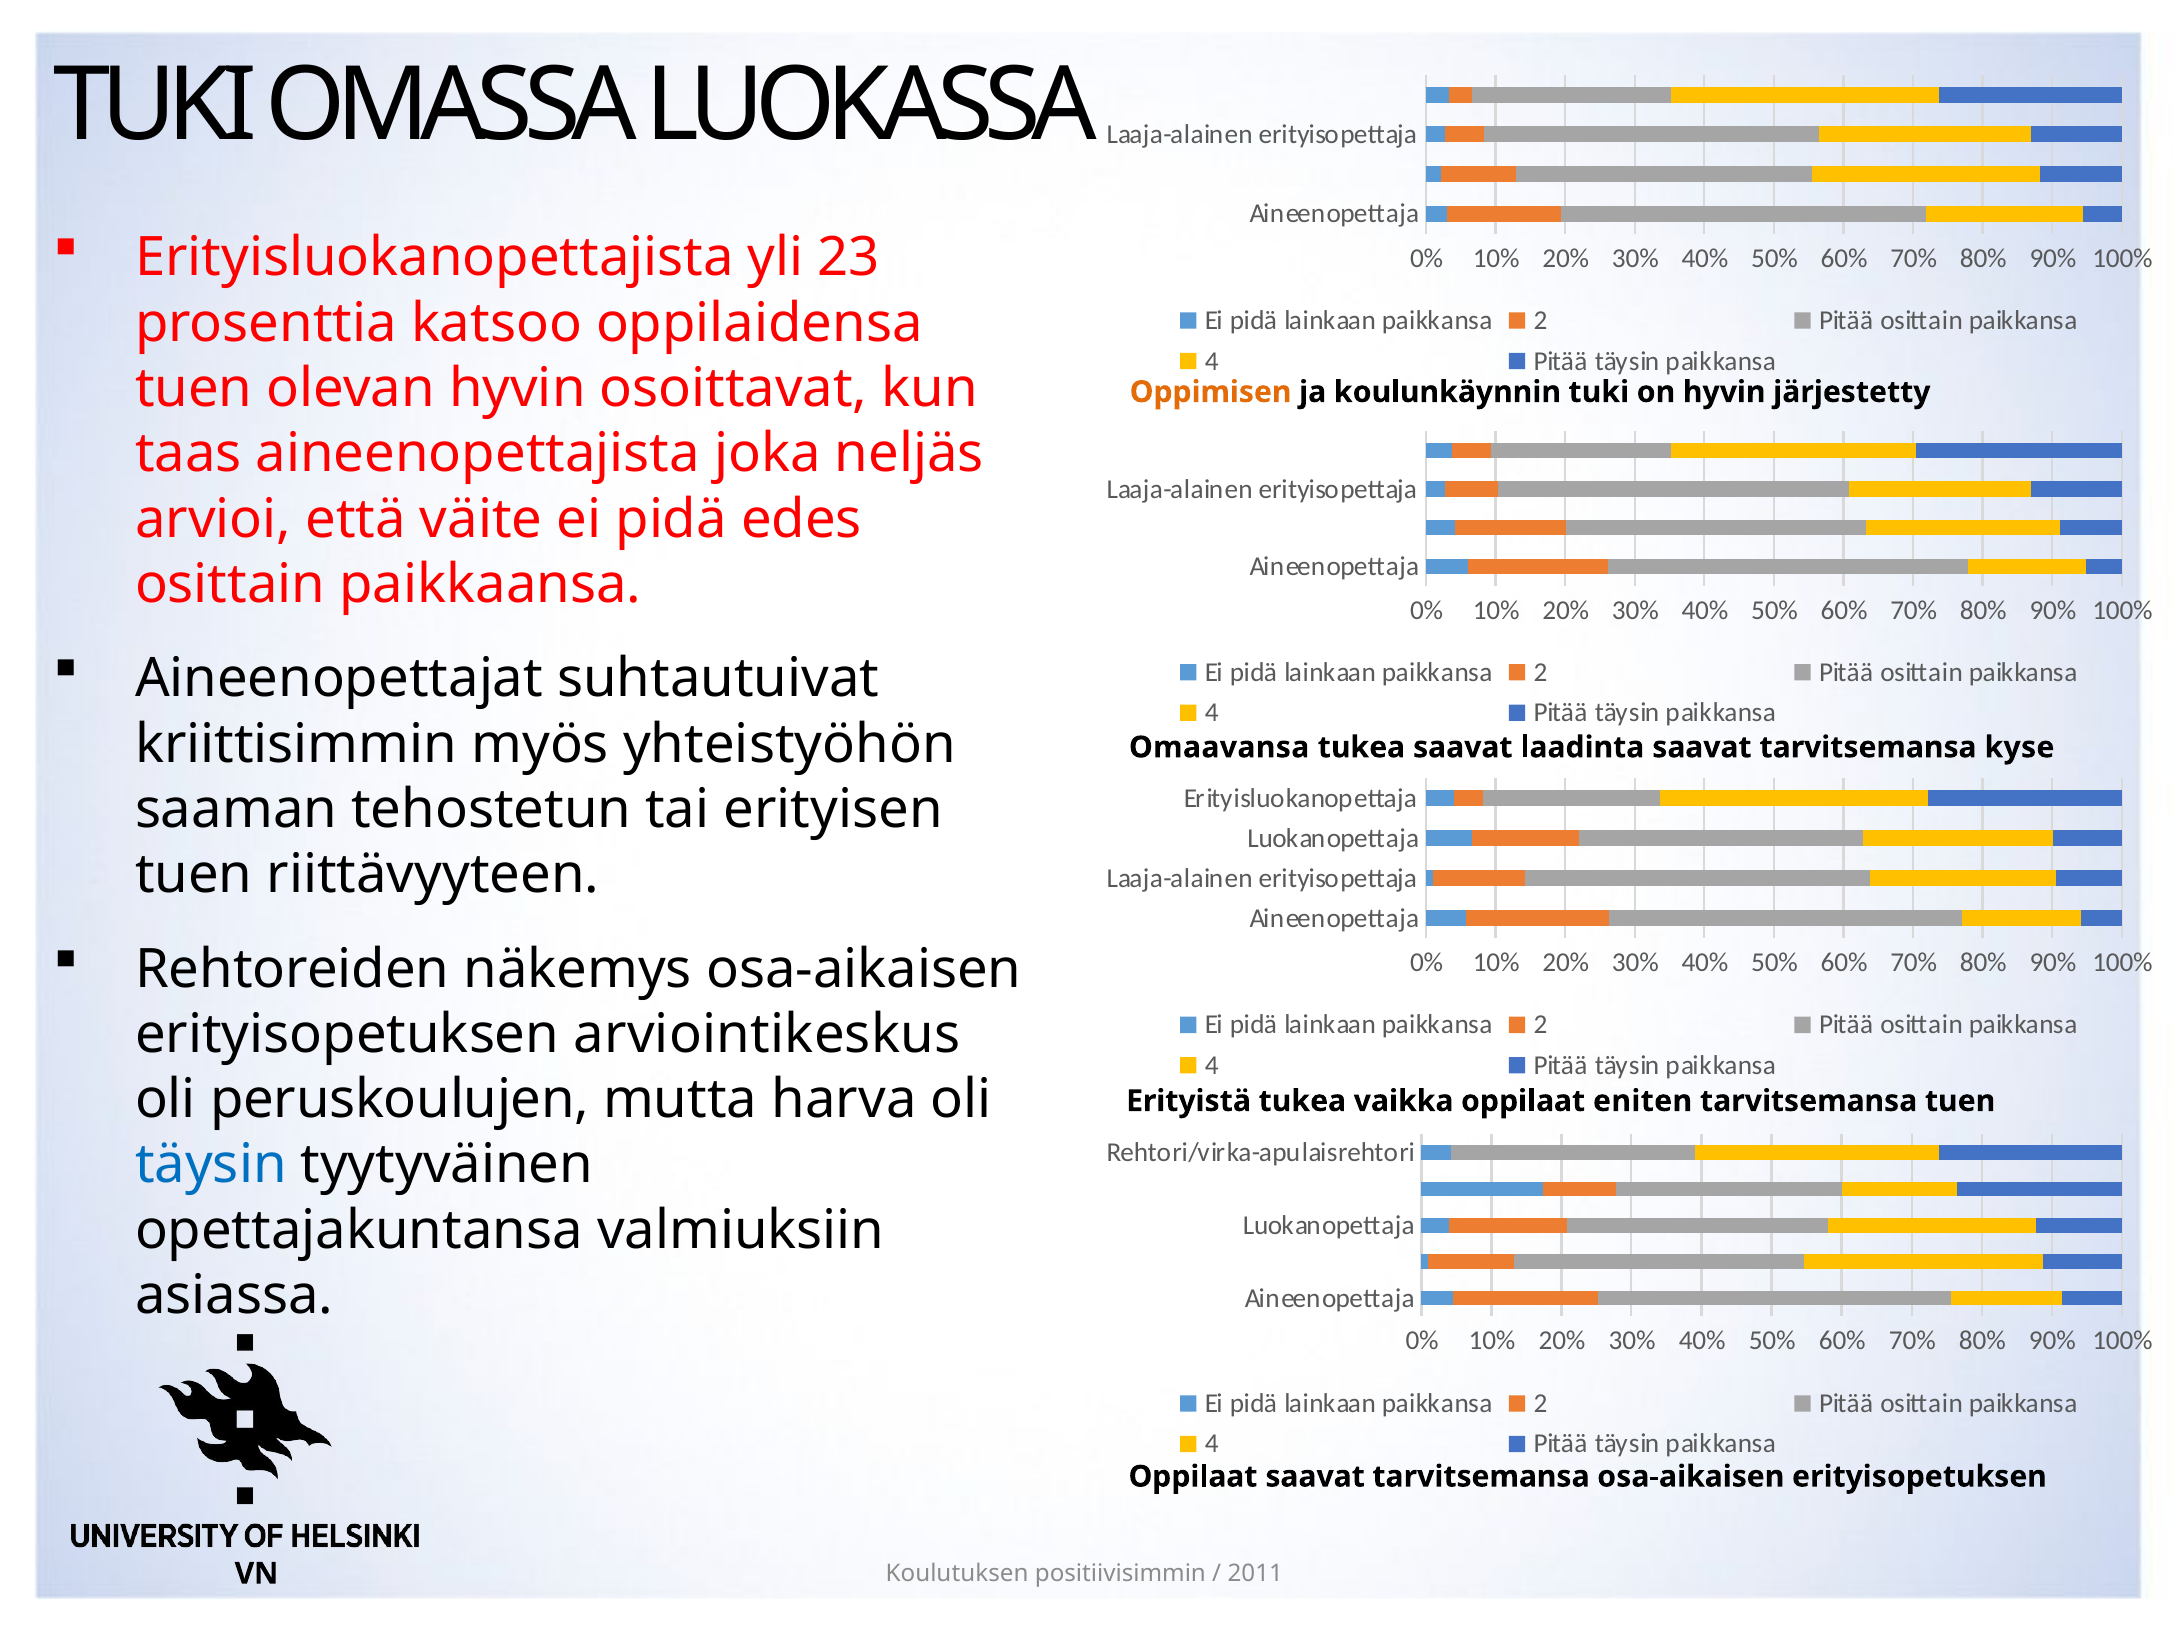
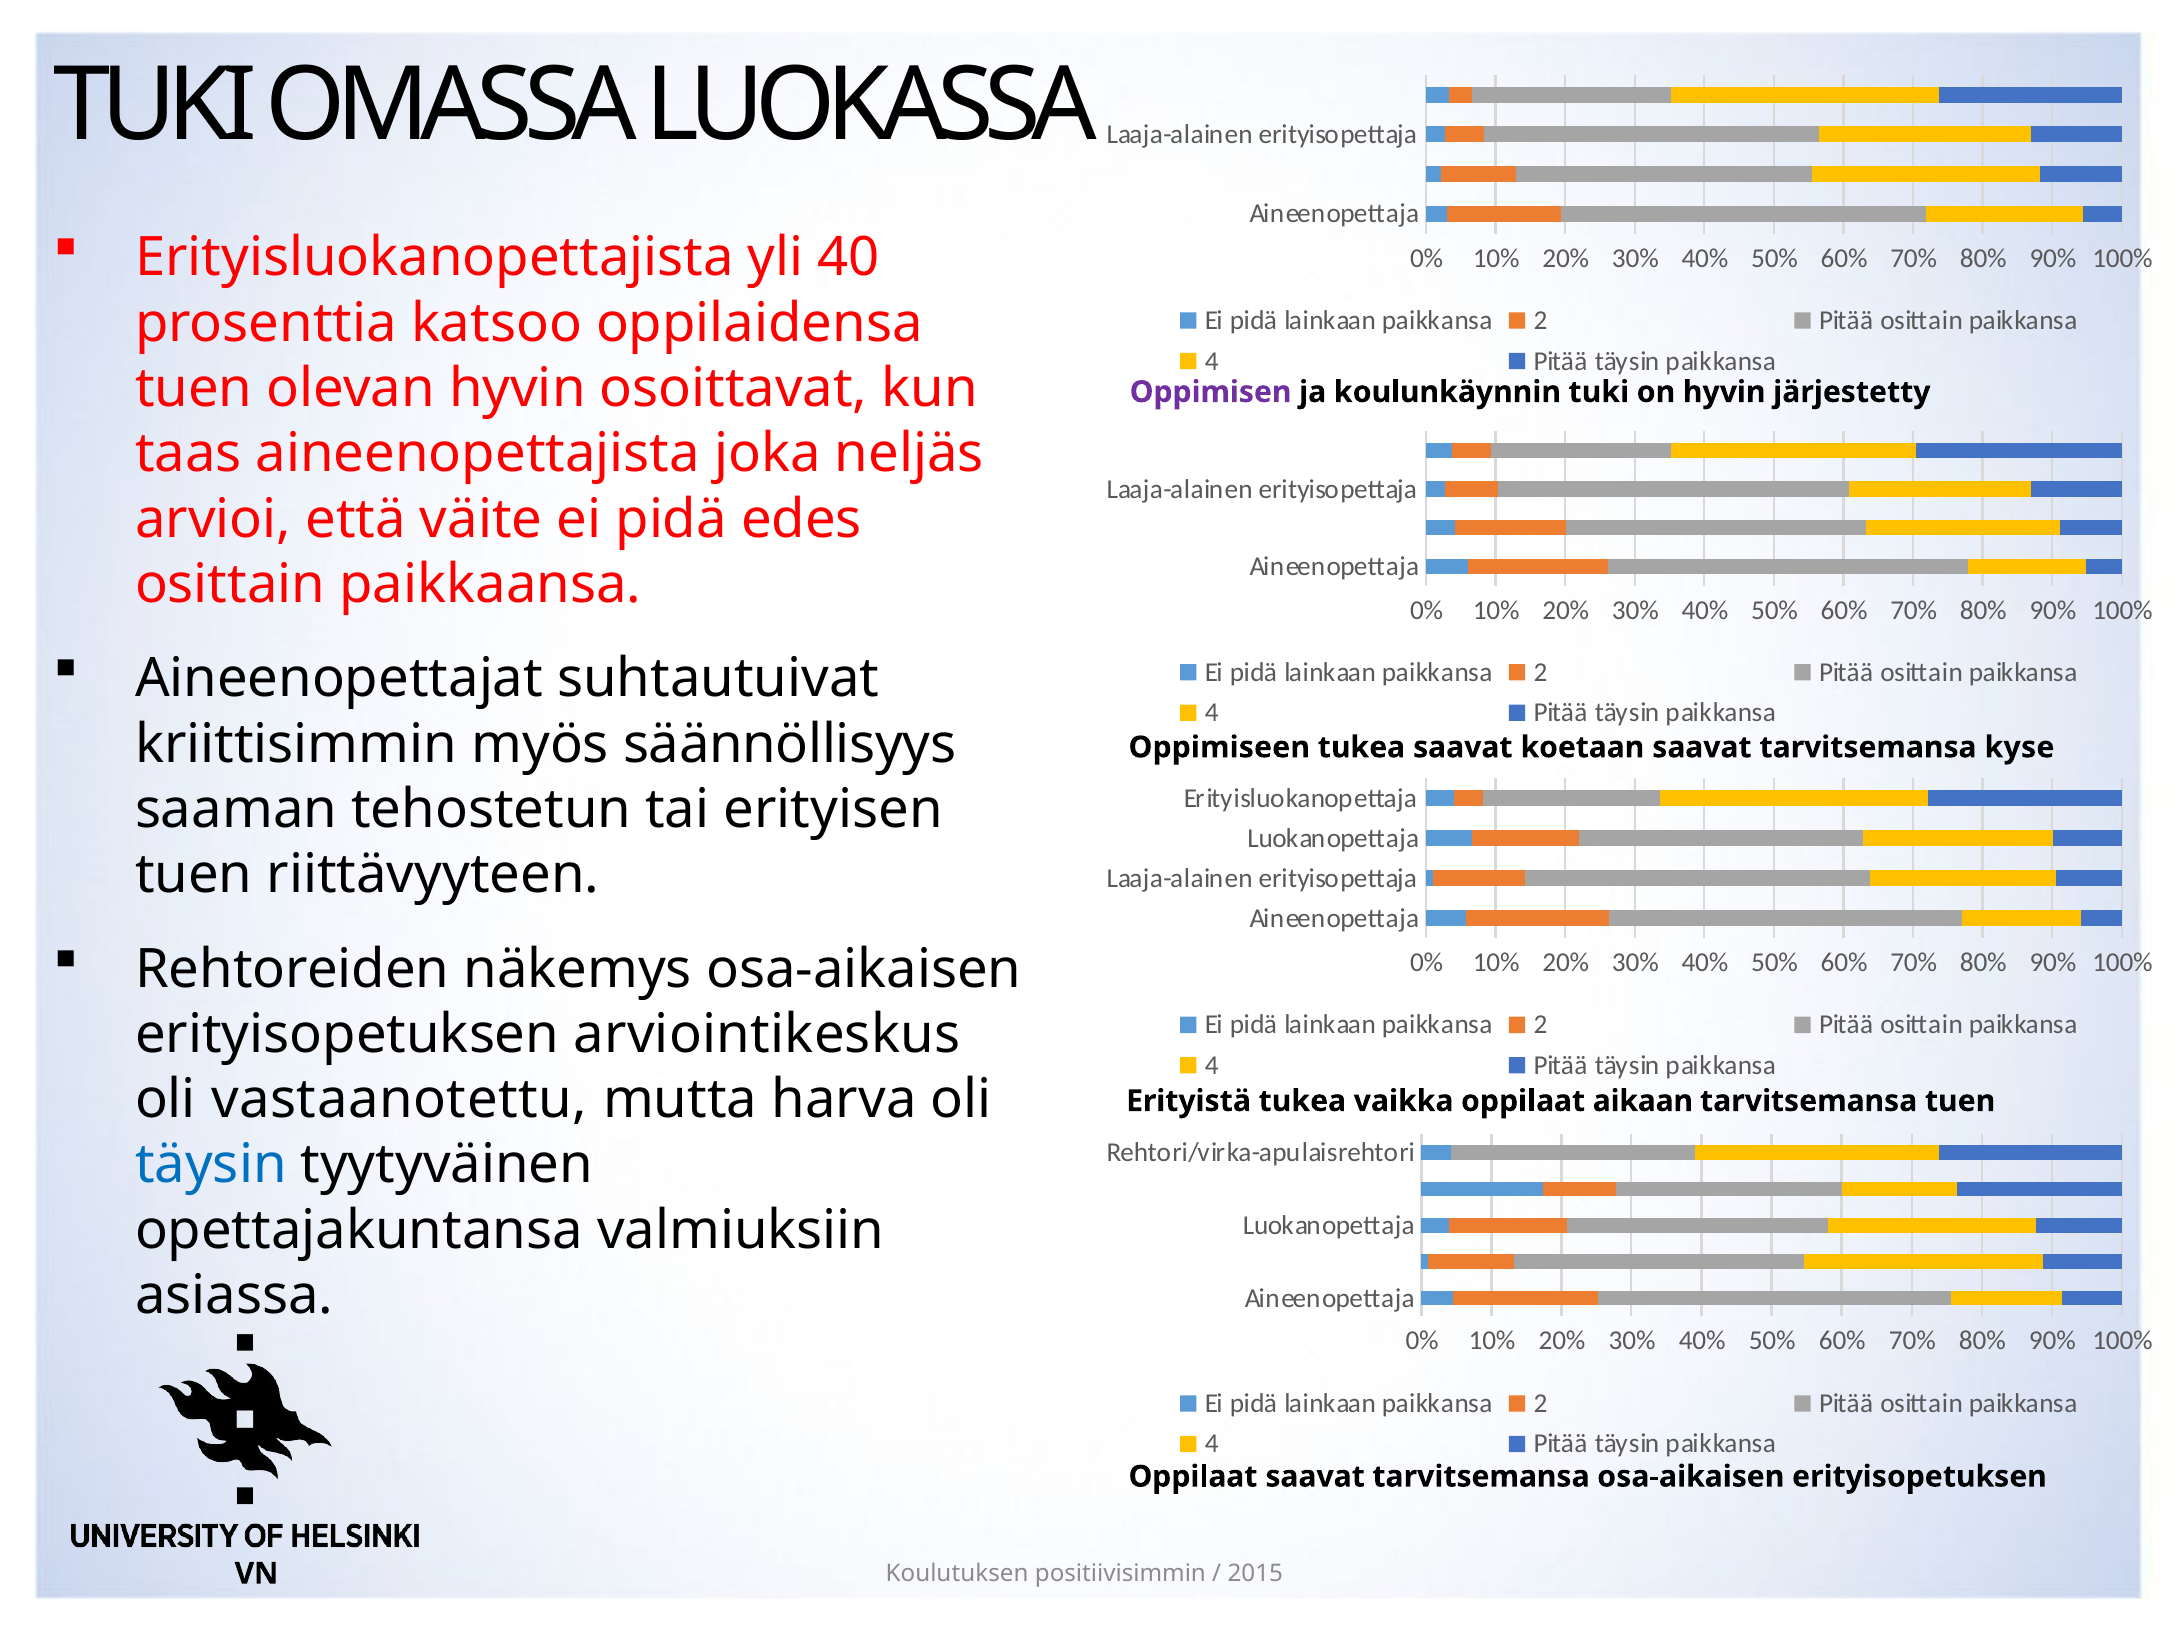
23: 23 -> 40 (849, 258)
Oppimisen colour: orange -> purple (1211, 392)
yhteistyöhön: yhteistyöhön -> säännöllisyys (790, 744)
Omaavansa: Omaavansa -> Oppimiseen (1219, 747)
laadinta: laadinta -> koetaan (1582, 747)
peruskoulujen: peruskoulujen -> vastaanotettu (399, 1100)
eniten: eniten -> aikaan (1643, 1101)
2011: 2011 -> 2015 (1255, 1573)
